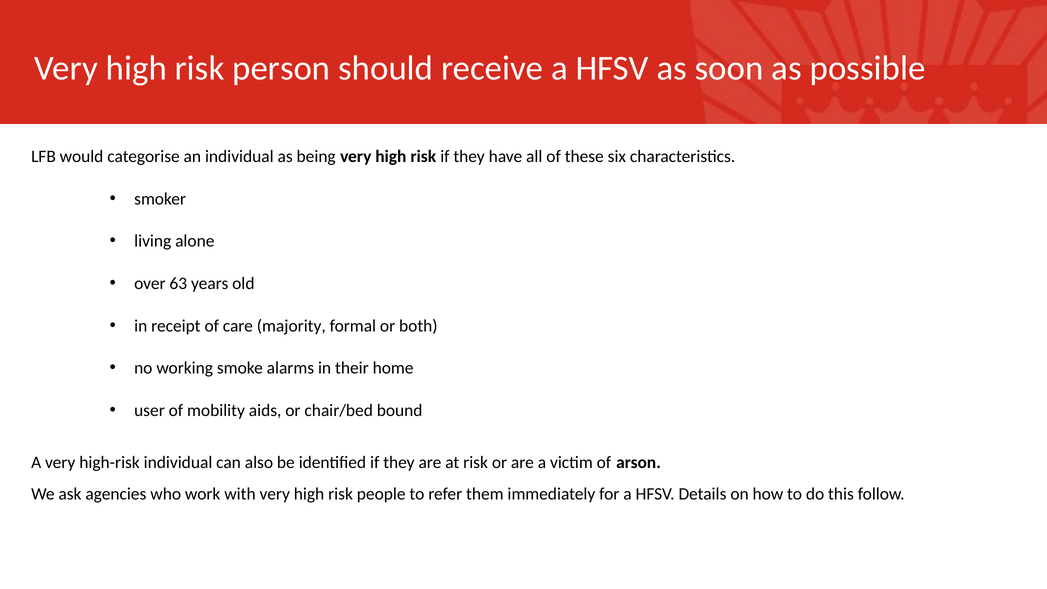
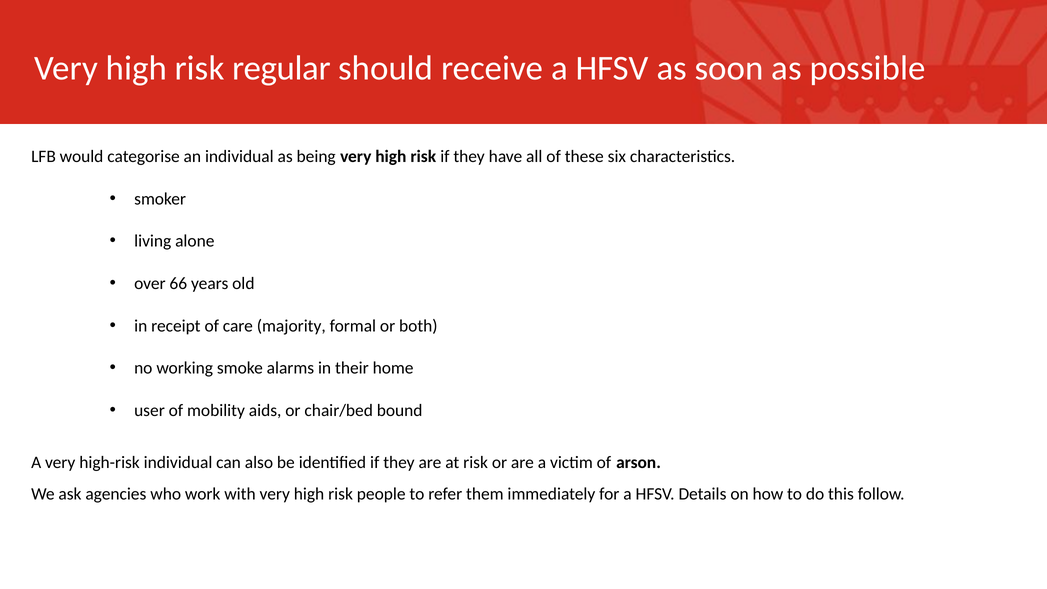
person: person -> regular (282, 68)
63: 63 -> 66 (178, 283)
